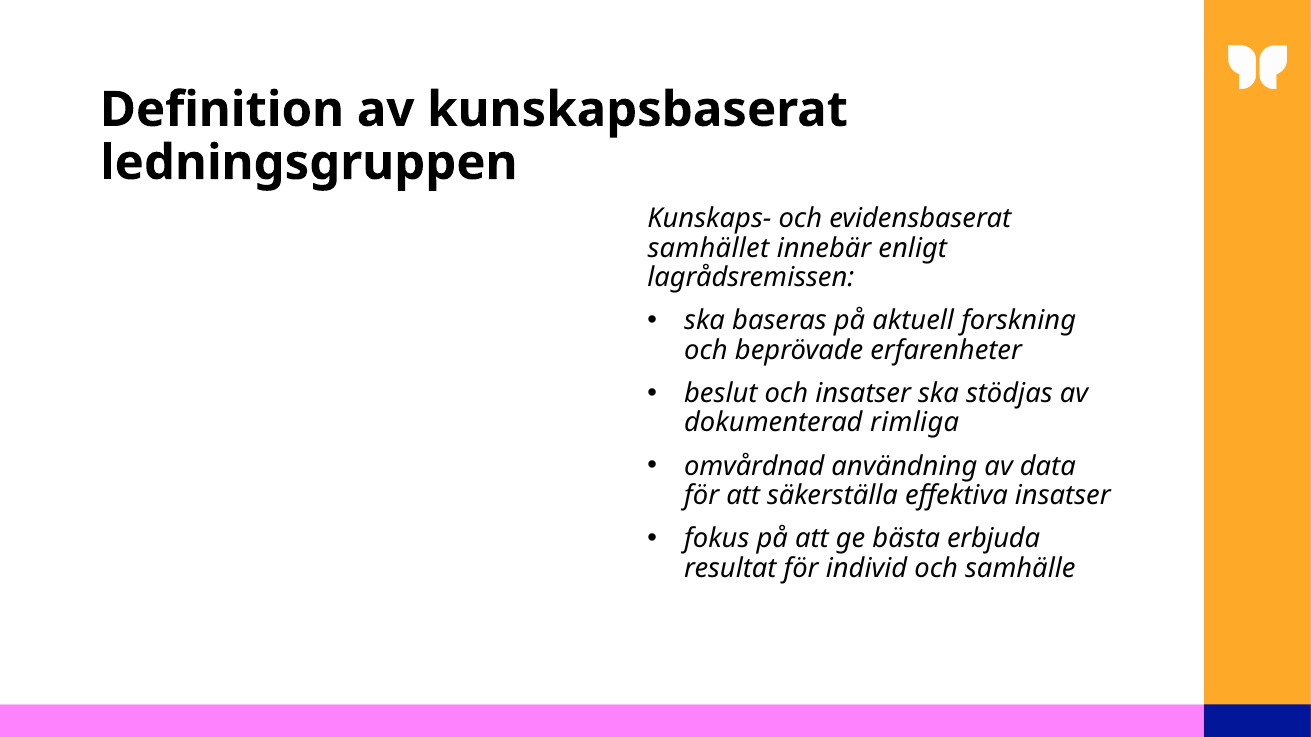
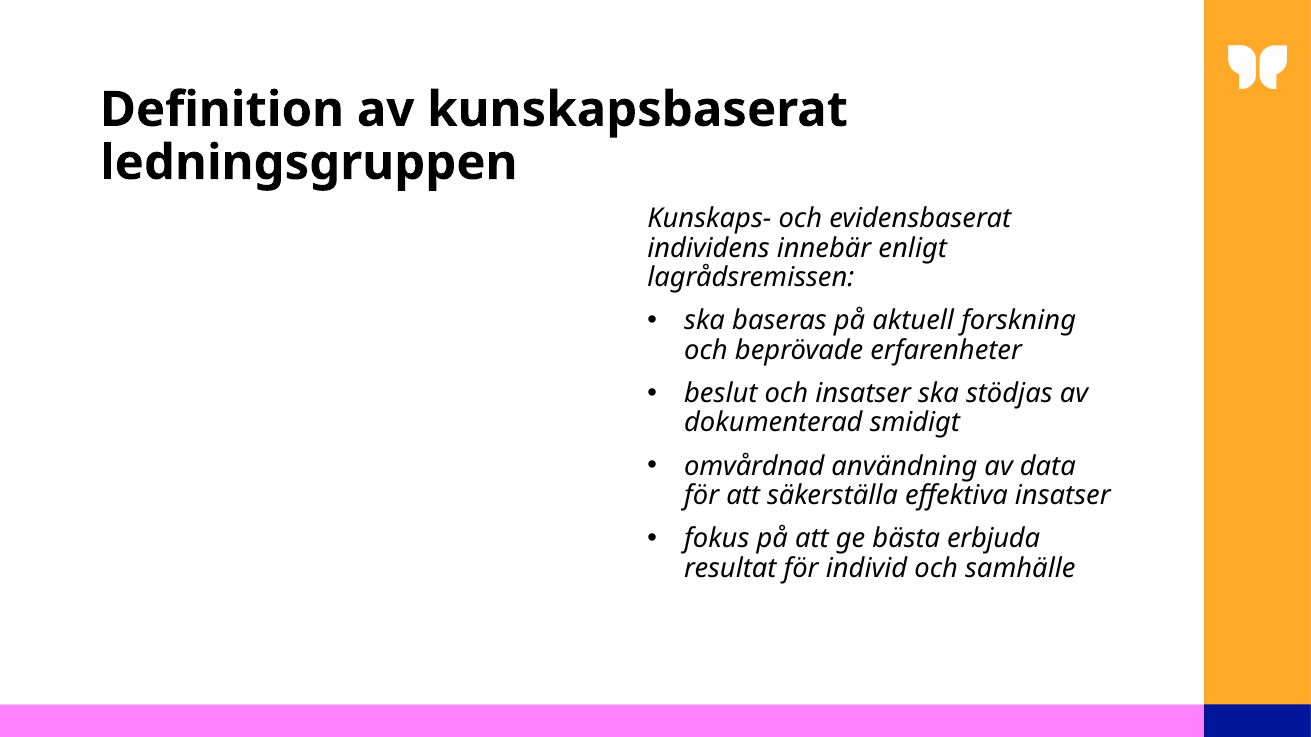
samhället: samhället -> individens (709, 248)
rimliga: rimliga -> smidigt (915, 423)
